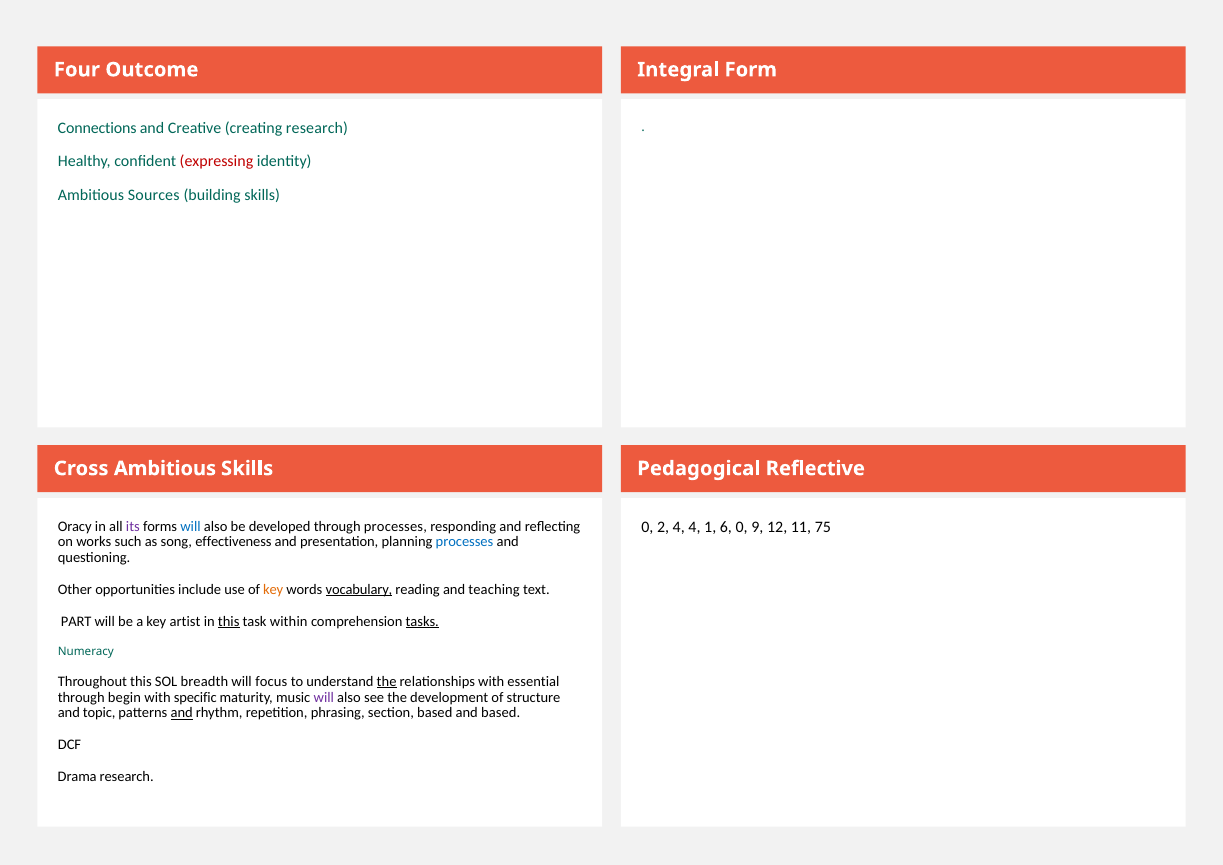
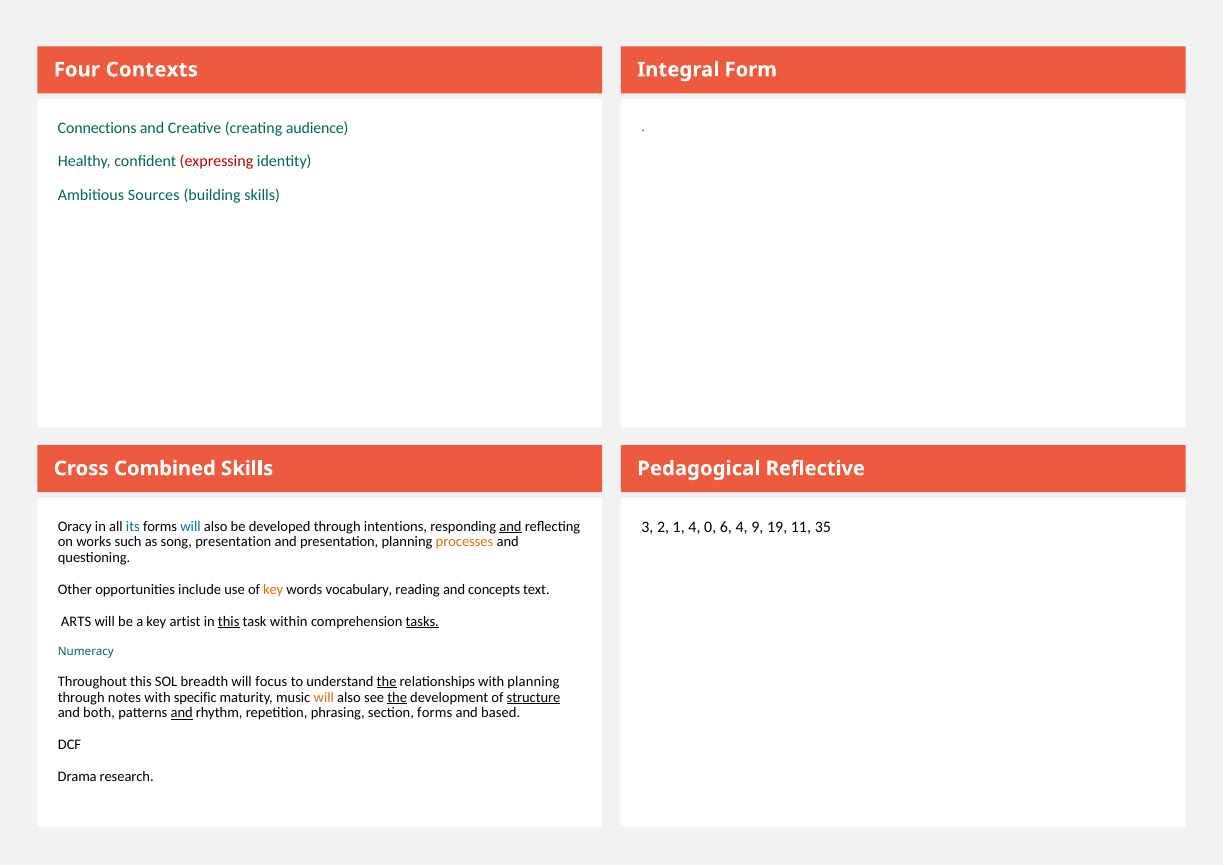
Outcome: Outcome -> Contexts (152, 70)
creating research: research -> audience (317, 128)
Cross Ambitious: Ambitious -> Combined (165, 468)
its colour: purple -> blue (133, 526)
through processes: processes -> intentions (396, 526)
and underline: none -> present (510, 526)
0: 0 -> 3 (647, 527)
2 4: 4 -> 1 (679, 527)
1: 1 -> 0 (710, 527)
6 0: 0 -> 4 (742, 527)
12: 12 -> 19 (777, 527)
75: 75 -> 35 (823, 527)
song effectiveness: effectiveness -> presentation (233, 542)
processes colour: blue -> orange (465, 542)
vocabulary underline: present -> none (359, 589)
teaching: teaching -> concepts (494, 589)
PART: PART -> ARTS (76, 621)
with essential: essential -> planning (533, 681)
begin: begin -> notes (125, 697)
will colour: purple -> orange (324, 697)
the underline: none -> present (397, 697)
structure underline: none -> present (534, 697)
topic: topic -> both (99, 713)
section based: based -> forms (435, 713)
